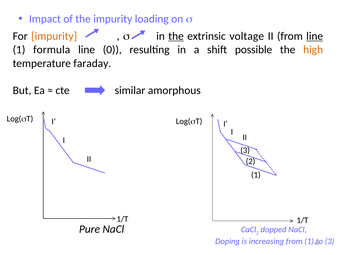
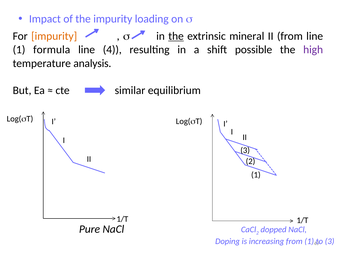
voltage: voltage -> mineral (247, 36)
line underline: present -> none (315, 36)
0: 0 -> 4 (112, 50)
high colour: orange -> purple (313, 50)
faraday: faraday -> analysis (92, 63)
amorphous: amorphous -> equilibrium (174, 91)
